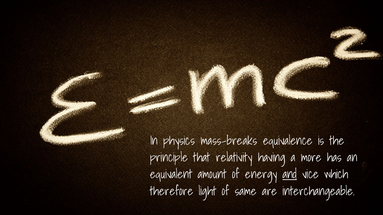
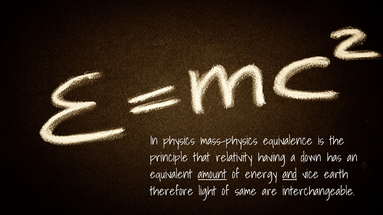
mass-breaks: mass-breaks -> mass-physics (229, 141)
more: more -> down (311, 158)
amount underline: none -> present (212, 175)
which: which -> earth (336, 175)
